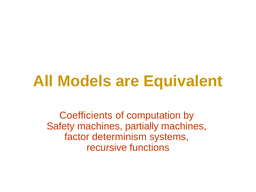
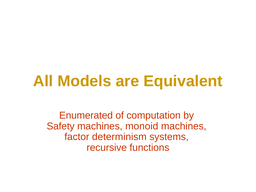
Coefficients: Coefficients -> Enumerated (86, 115)
partially: partially -> monoid (142, 126)
